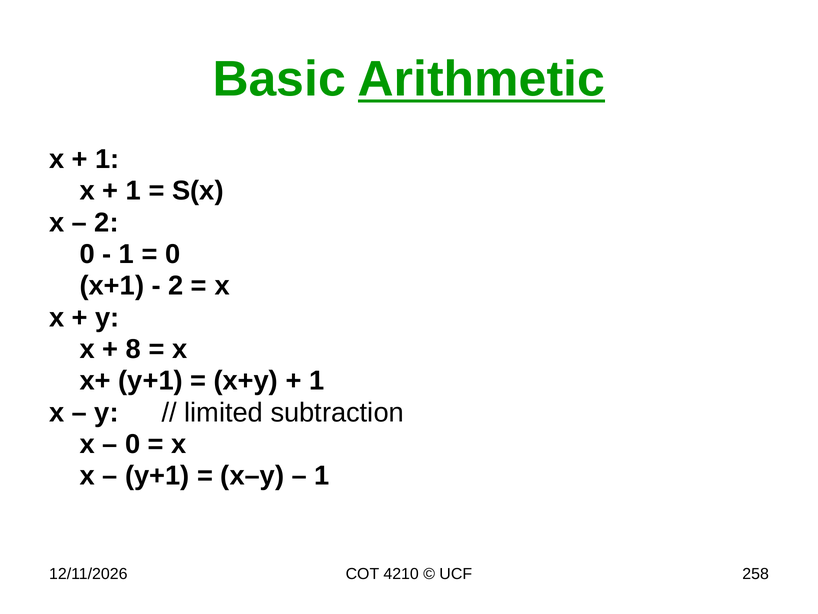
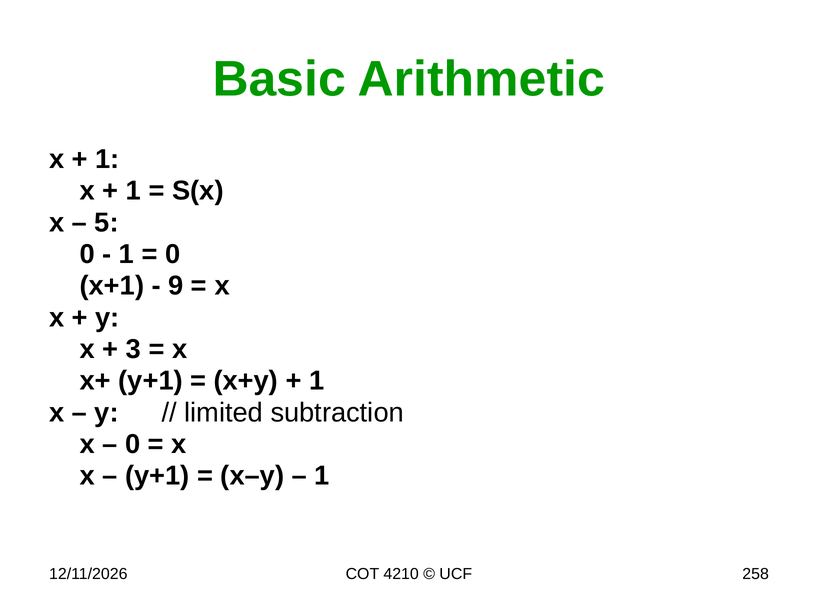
Arithmetic underline: present -> none (481, 79)
2: 2 -> 5 (107, 222)
2: 2 -> 9 (176, 286)
8: 8 -> 3 (134, 349)
